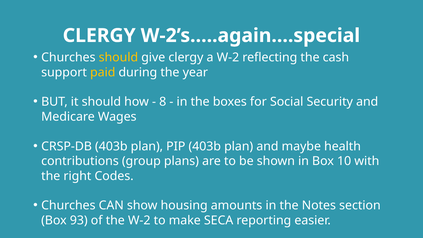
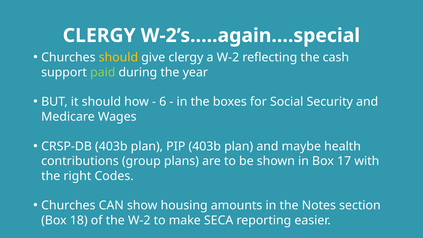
paid colour: yellow -> light green (103, 72)
8: 8 -> 6 (163, 102)
10: 10 -> 17 (344, 161)
93: 93 -> 18 (79, 220)
